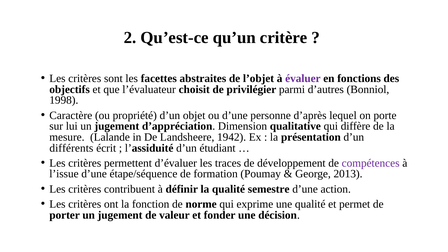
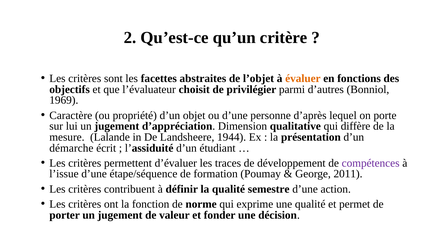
évaluer colour: purple -> orange (303, 78)
1998: 1998 -> 1969 (64, 100)
1942: 1942 -> 1944 (232, 137)
différents: différents -> démarche (71, 148)
2013: 2013 -> 2011 (348, 174)
